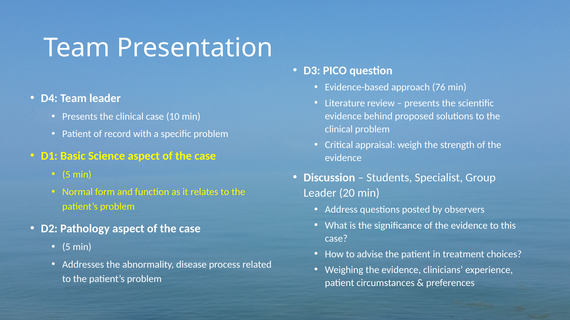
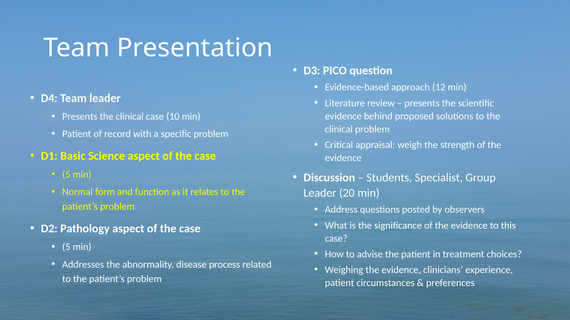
76: 76 -> 12 (439, 88)
